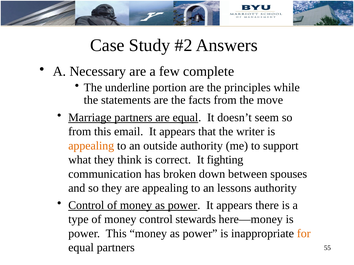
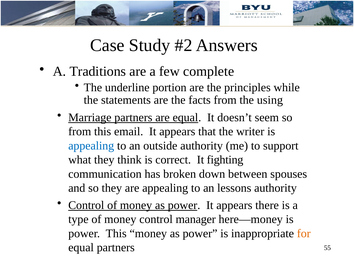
Necessary: Necessary -> Traditions (98, 71)
move: move -> using (270, 100)
appealing colour: orange -> blue (91, 146)
stewards: stewards -> manager (196, 220)
